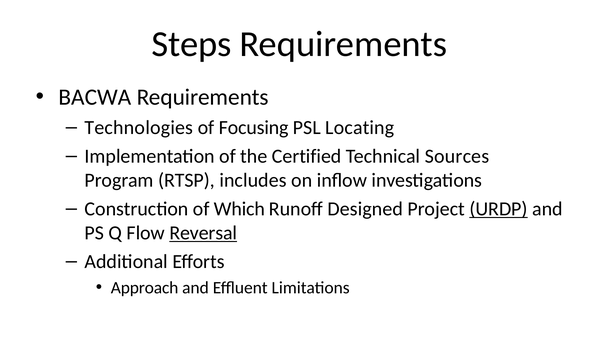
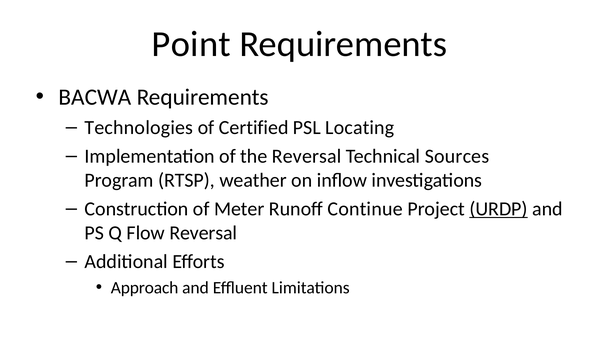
Steps: Steps -> Point (191, 44)
Focusing: Focusing -> Certified (254, 128)
the Certified: Certified -> Reversal (307, 156)
includes: includes -> weather (253, 180)
Which: Which -> Meter (239, 209)
Designed: Designed -> Continue (365, 209)
Reversal underline: present -> none (203, 233)
